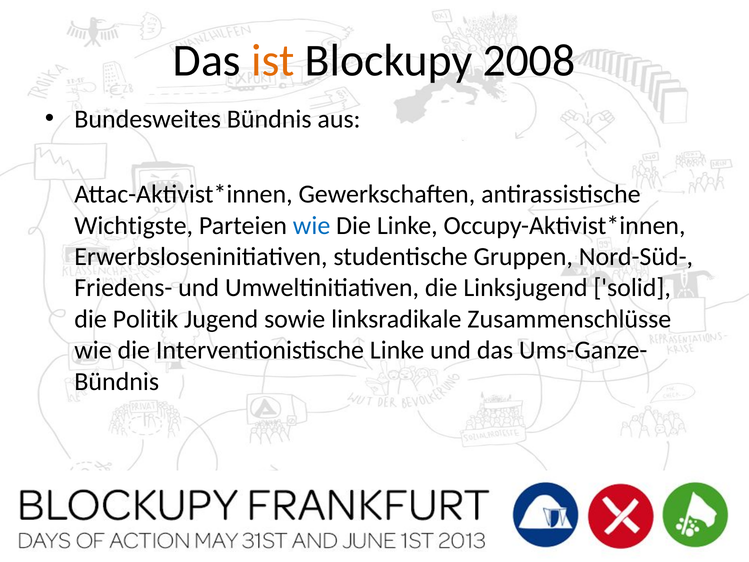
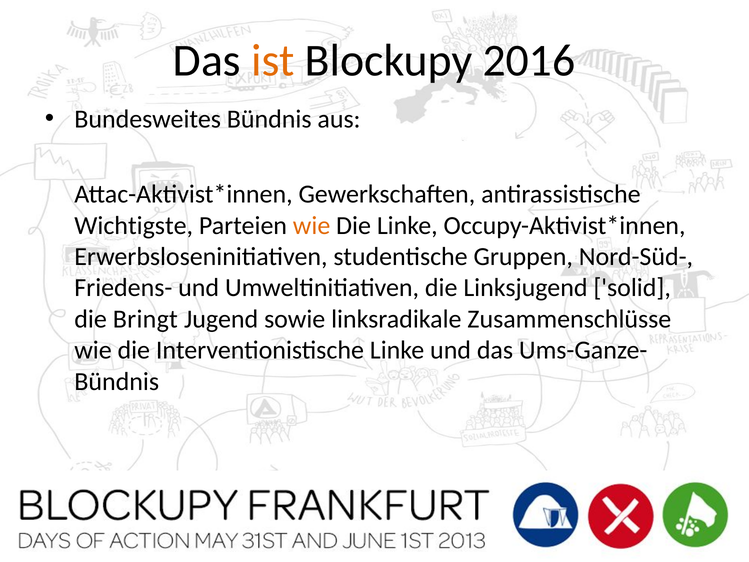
2008: 2008 -> 2016 (529, 61)
wie colour: blue -> orange (312, 225)
Politik: Politik -> Bringt (145, 319)
